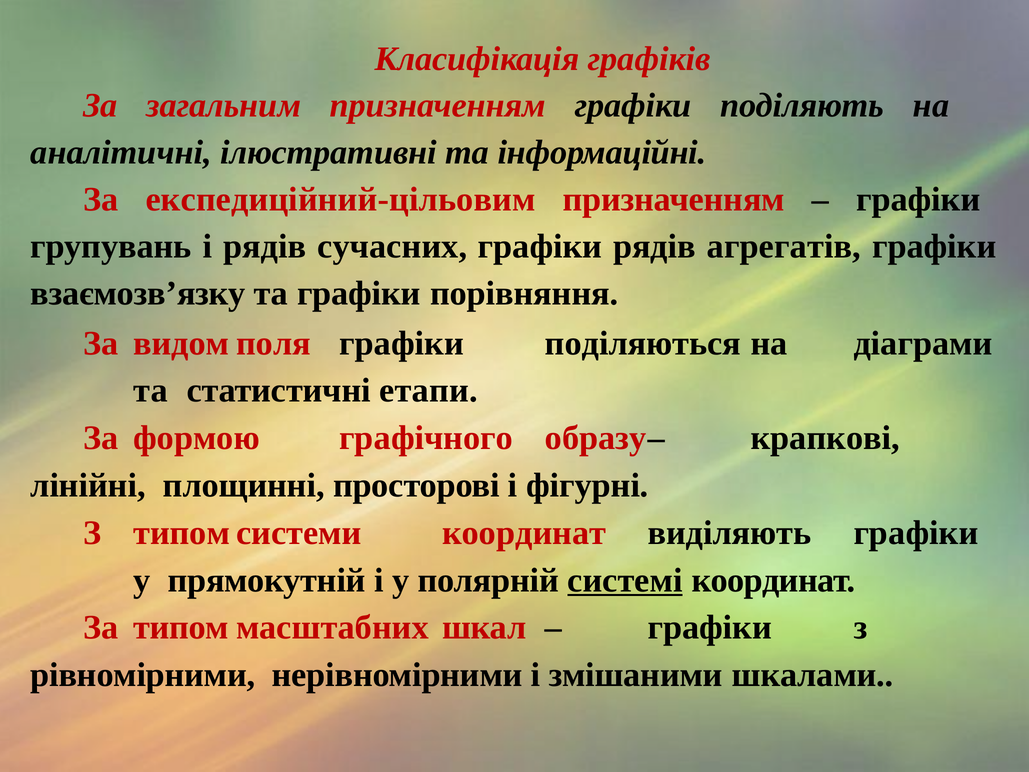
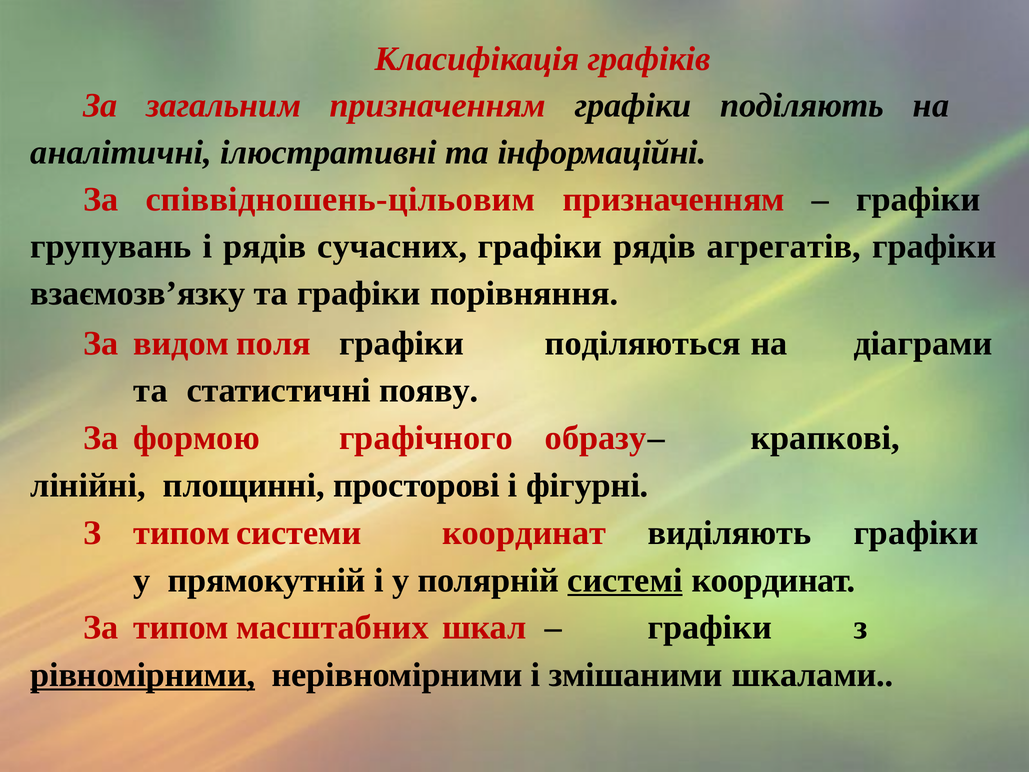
експедиційний-цільовим: експедиційний-цільовим -> співвідношень-цільовим (340, 199)
етапи: етапи -> появу (429, 391)
рівномірними underline: none -> present (143, 675)
